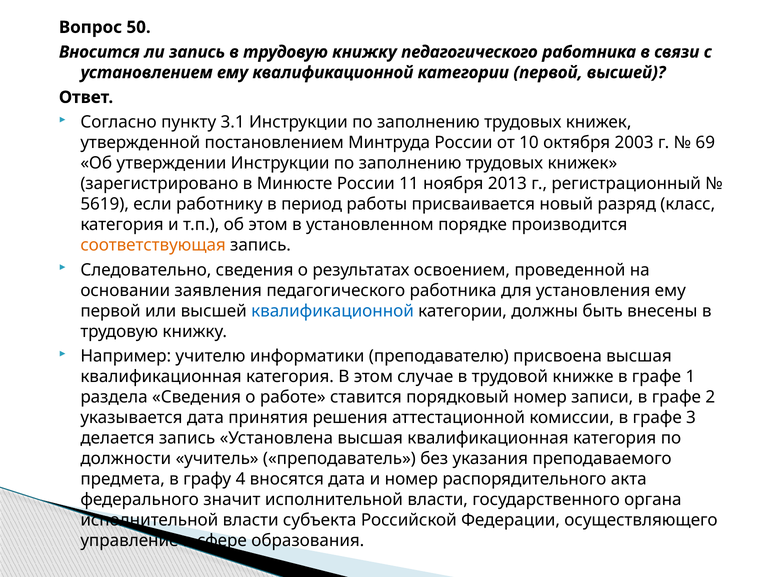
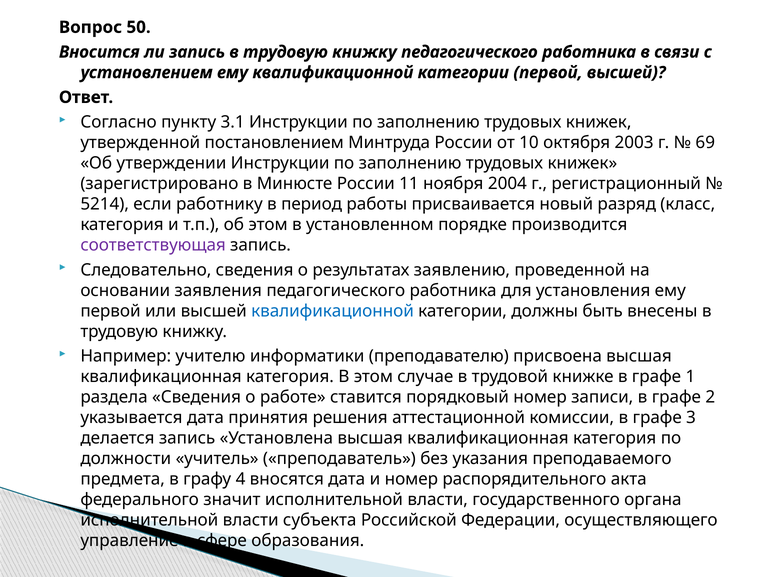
2013: 2013 -> 2004 (507, 184)
5619: 5619 -> 5214 (105, 204)
соответствующая colour: orange -> purple (153, 245)
освоением: освоением -> заявлению (462, 270)
